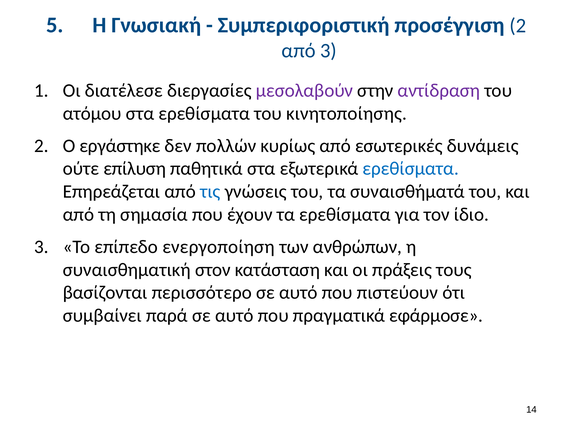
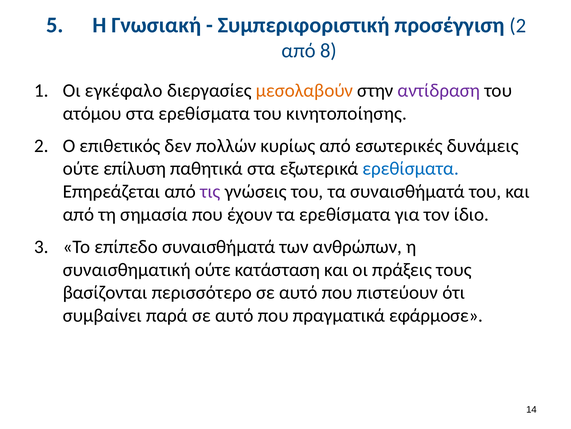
από 3: 3 -> 8 (329, 51)
διατέλεσε: διατέλεσε -> εγκέφαλο (124, 90)
μεσολαβούν colour: purple -> orange (304, 90)
εργάστηκε: εργάστηκε -> επιθετικός (120, 146)
τις colour: blue -> purple (210, 191)
επίπεδο ενεργοποίηση: ενεργοποίηση -> συναισθήματά (219, 246)
συναισθηματική στον: στον -> ούτε (213, 269)
